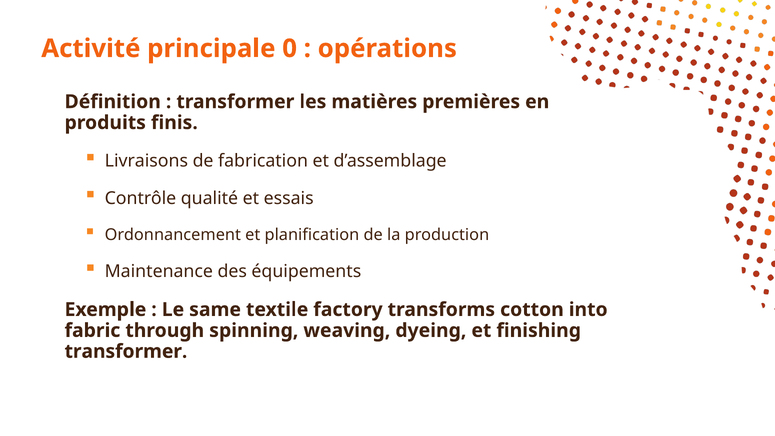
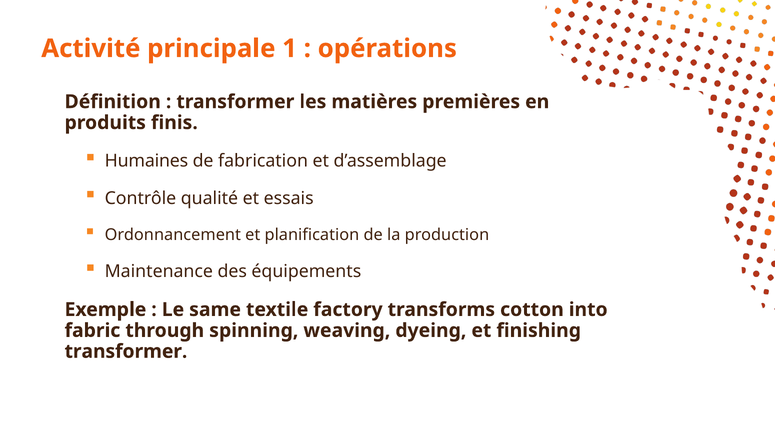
0: 0 -> 1 (290, 49)
Livraisons: Livraisons -> Humaines (146, 161)
